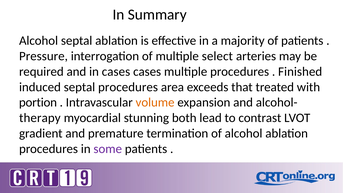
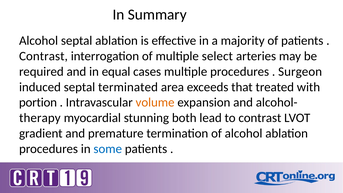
Pressure: Pressure -> Contrast (43, 56)
in cases: cases -> equal (116, 72)
Finished: Finished -> Surgeon (300, 72)
septal procedures: procedures -> terminated (128, 87)
some colour: purple -> blue (108, 149)
